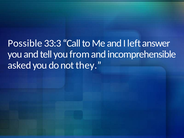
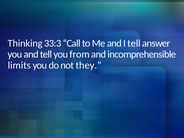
Possible: Possible -> Thinking (25, 43)
I left: left -> tell (134, 43)
asked: asked -> limits (19, 65)
